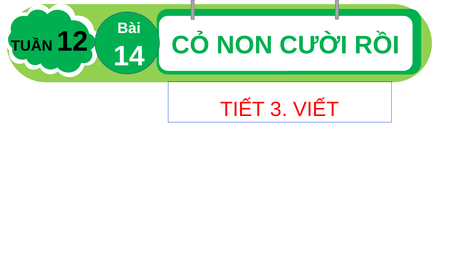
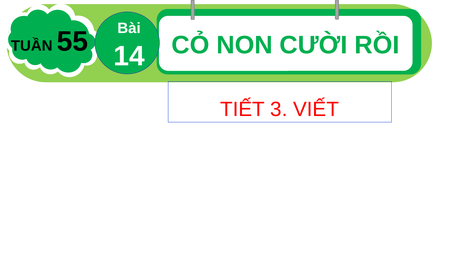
12: 12 -> 55 (72, 42)
